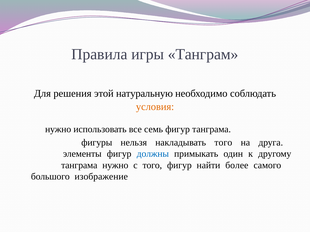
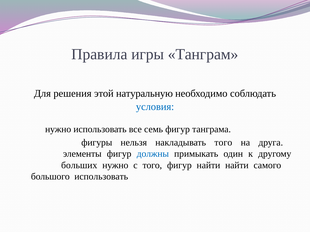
условия colour: orange -> blue (155, 107)
танграма: танграма -> больших (79, 166)
найти более: более -> найти (237, 166)
большого изображение: изображение -> использовать (101, 177)
